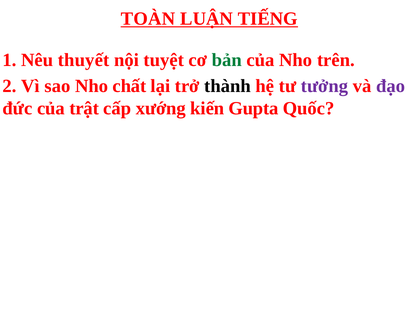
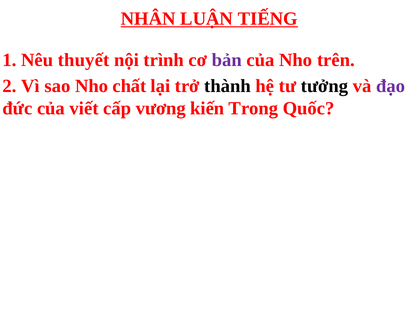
TOÀN: TOÀN -> NHÂN (148, 19)
tuyệt: tuyệt -> trình (164, 60)
bản colour: green -> purple (227, 60)
tưởng colour: purple -> black (325, 86)
trật: trật -> viết (84, 108)
xướng: xướng -> vương (161, 108)
Gupta: Gupta -> Trong (253, 108)
